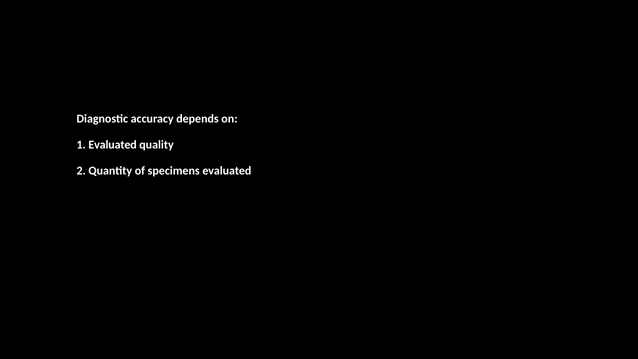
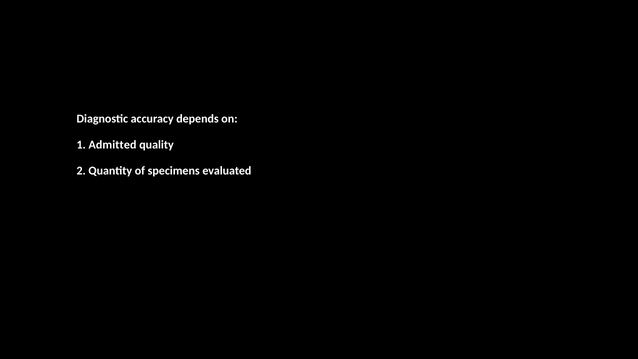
1 Evaluated: Evaluated -> Admitted (113, 145)
